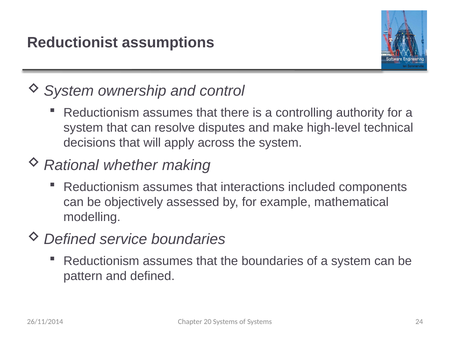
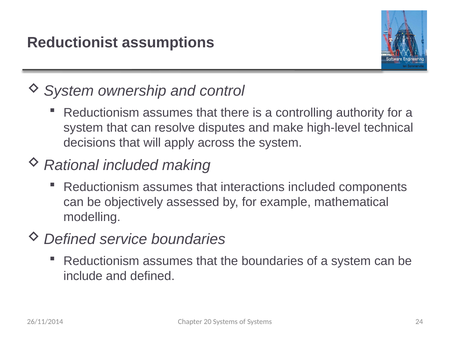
whether: whether -> included (131, 165)
pattern: pattern -> include (83, 277)
